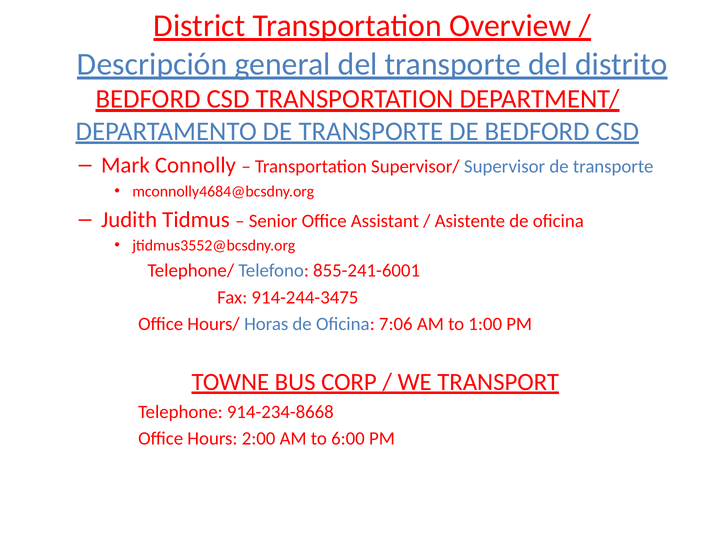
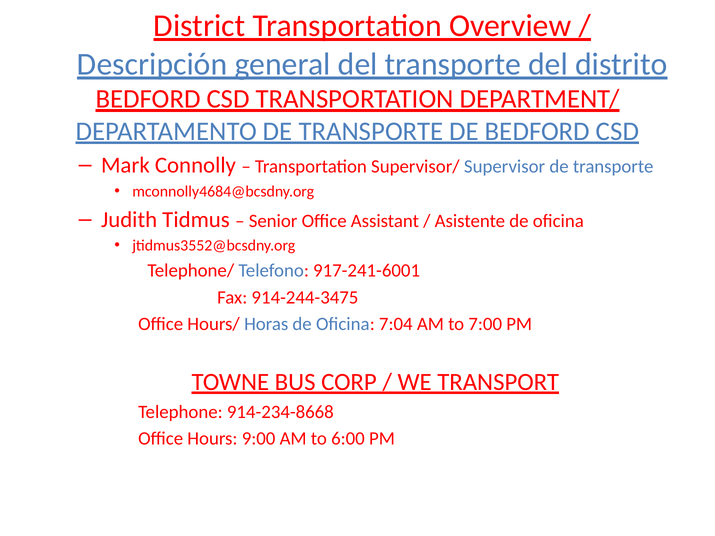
855-241-6001: 855-241-6001 -> 917-241-6001 (367, 271)
7:06: 7:06 -> 7:04 (396, 324)
1:00: 1:00 -> 7:00 (485, 324)
2:00: 2:00 -> 9:00 (259, 439)
